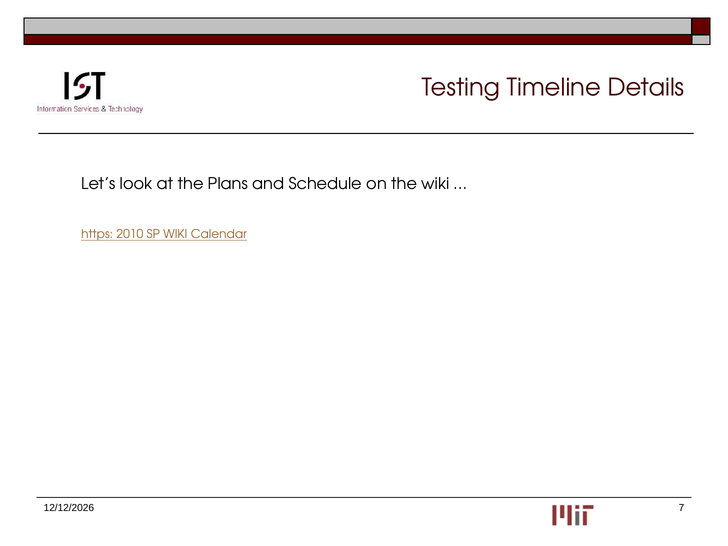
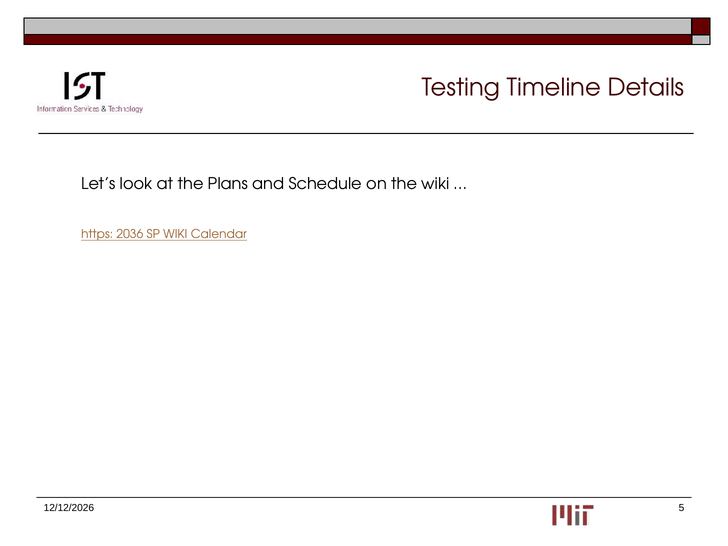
2010: 2010 -> 2036 (130, 234)
7: 7 -> 5 (682, 508)
